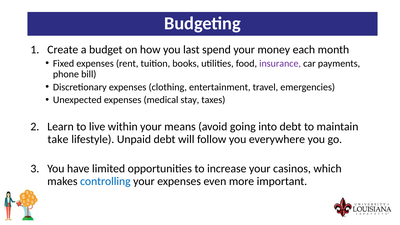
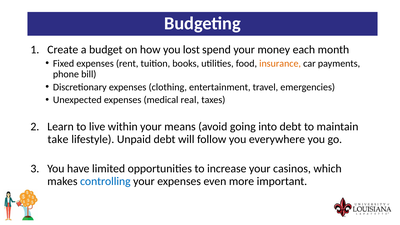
last: last -> lost (191, 50)
insurance colour: purple -> orange (280, 63)
stay: stay -> real (190, 100)
